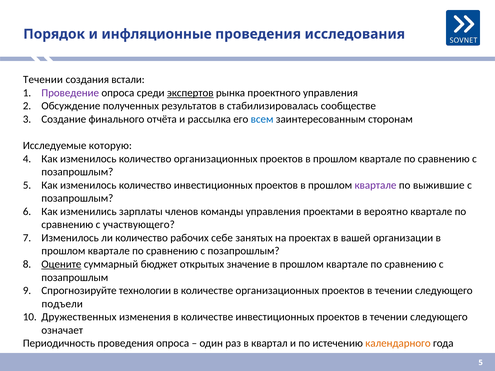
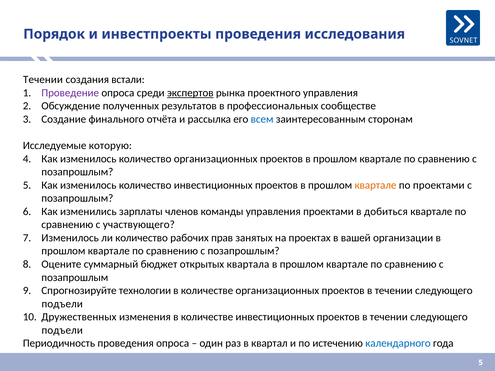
инфляционные: инфляционные -> инвестпроекты (157, 34)
стабилизировалась: стабилизировалась -> профессиональных (273, 106)
квартале colour: purple -> orange (376, 185)
по выжившие: выжившие -> проектами (439, 185)
вероятно: вероятно -> добиться (386, 212)
себе: себе -> прав (222, 238)
Оцените underline: present -> none (61, 264)
значение: значение -> квартала (248, 264)
означает: означает -> подъели (62, 330)
календарного colour: orange -> blue (398, 344)
